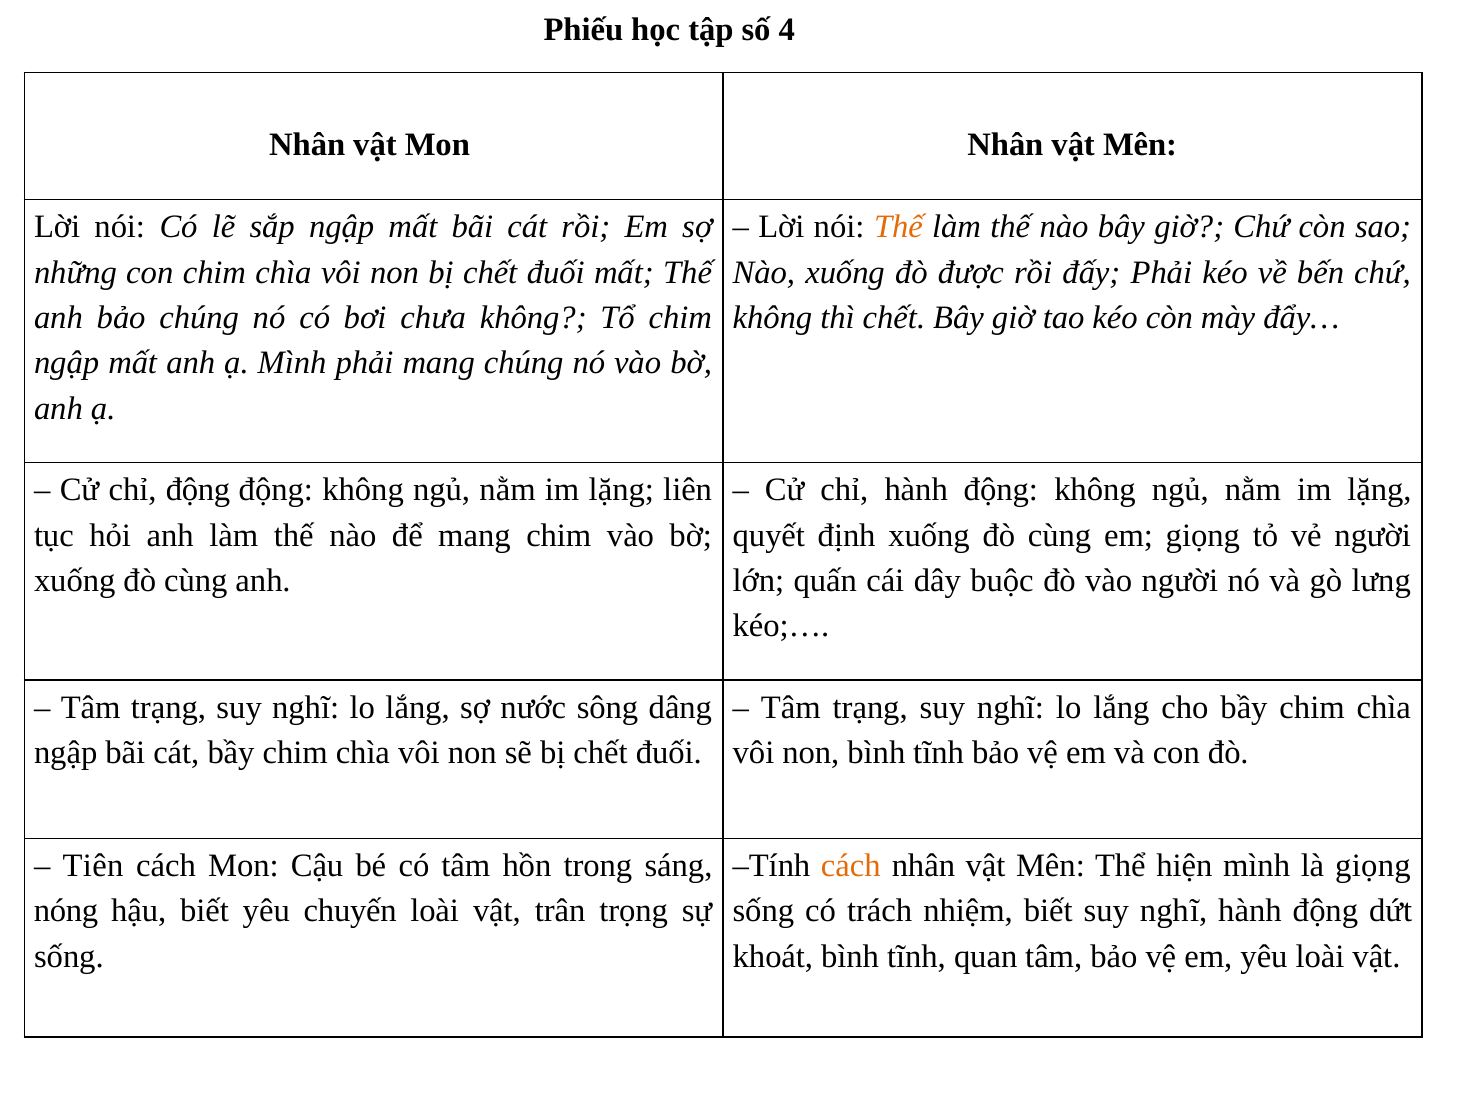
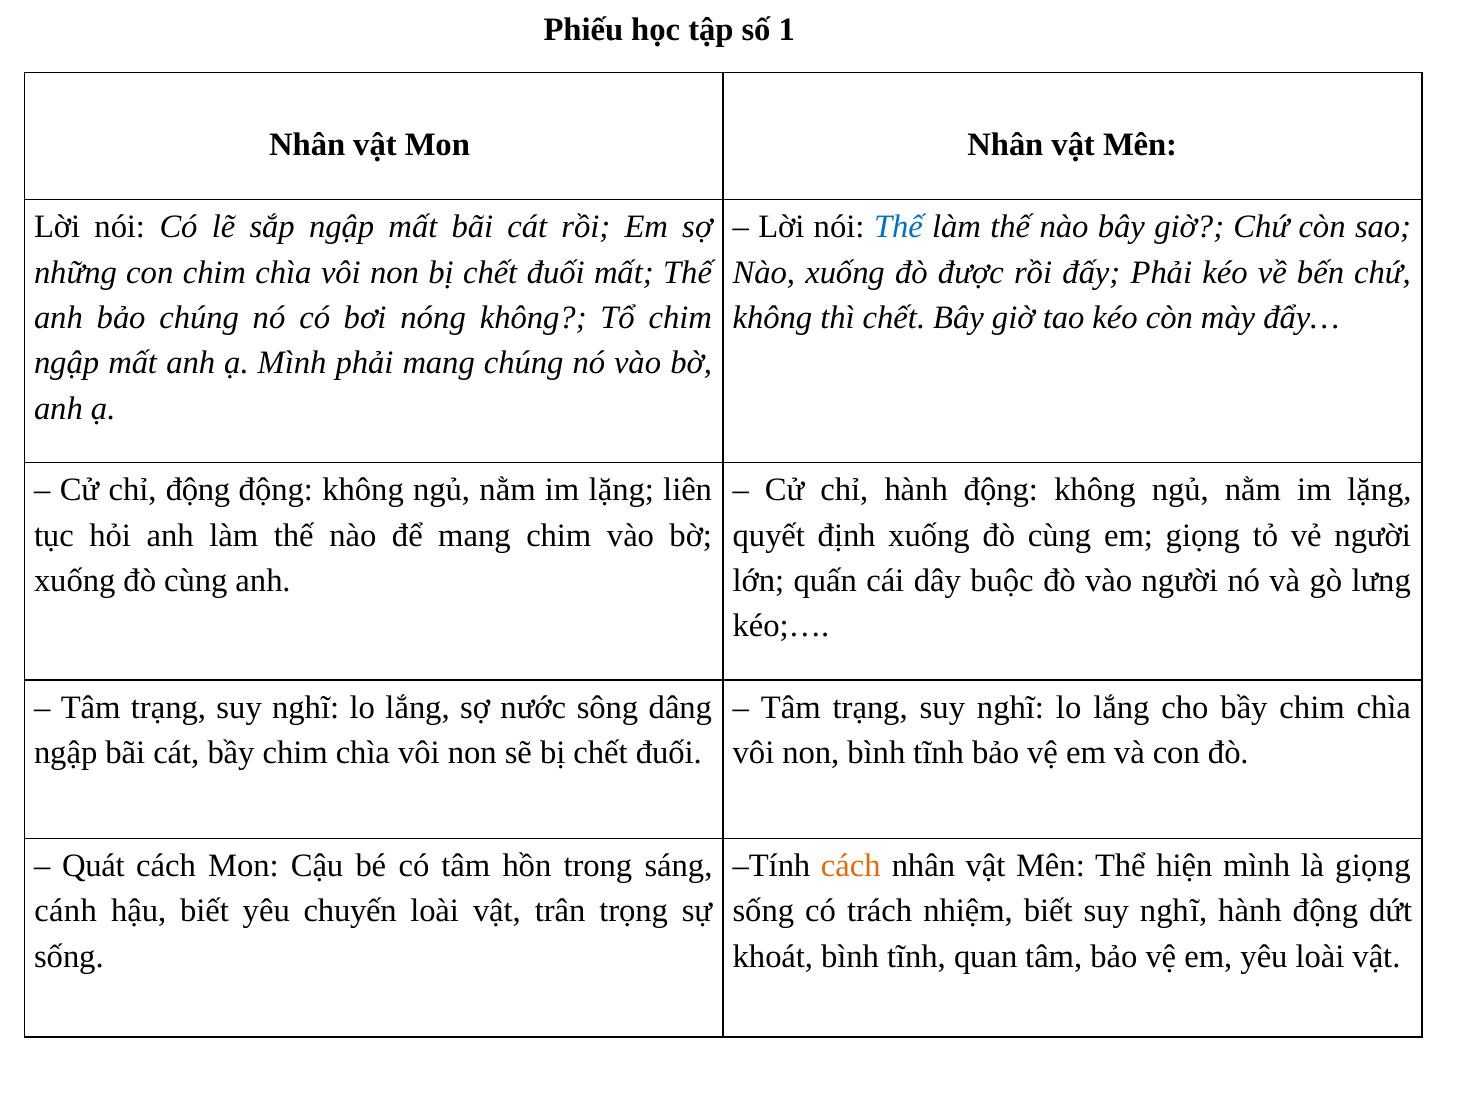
4: 4 -> 1 (787, 30)
Thế colour: orange -> blue (898, 227)
chưa: chưa -> nóng (433, 318)
Tiên: Tiên -> Quát (93, 866)
nóng: nóng -> cánh (66, 911)
